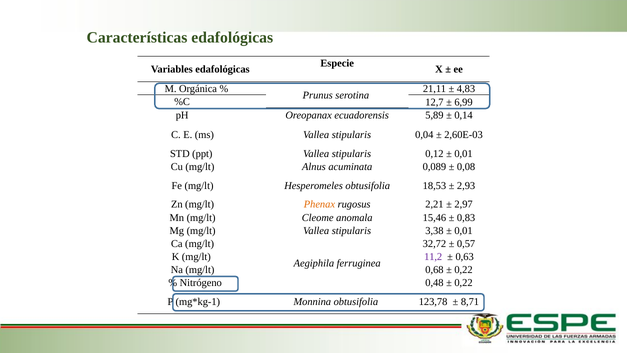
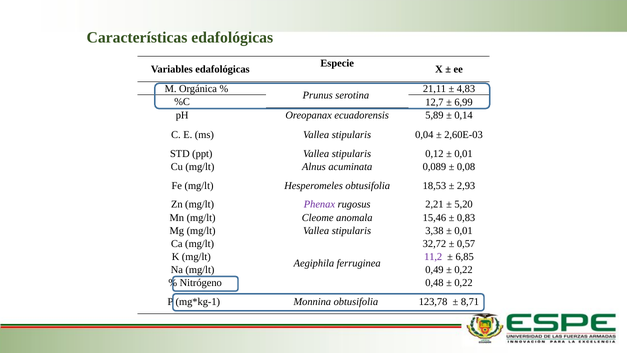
Phenax colour: orange -> purple (319, 204)
2,97: 2,97 -> 5,20 (464, 204)
0,63: 0,63 -> 6,85 (465, 256)
0,68: 0,68 -> 0,49 (434, 270)
